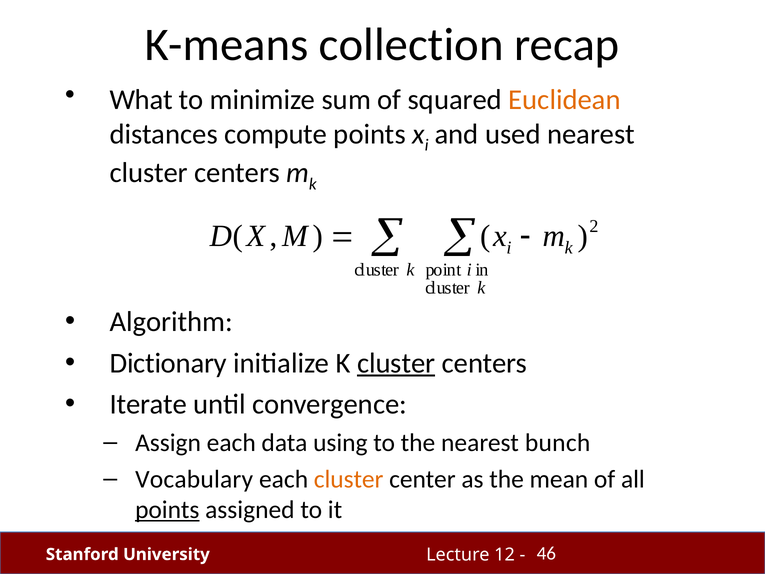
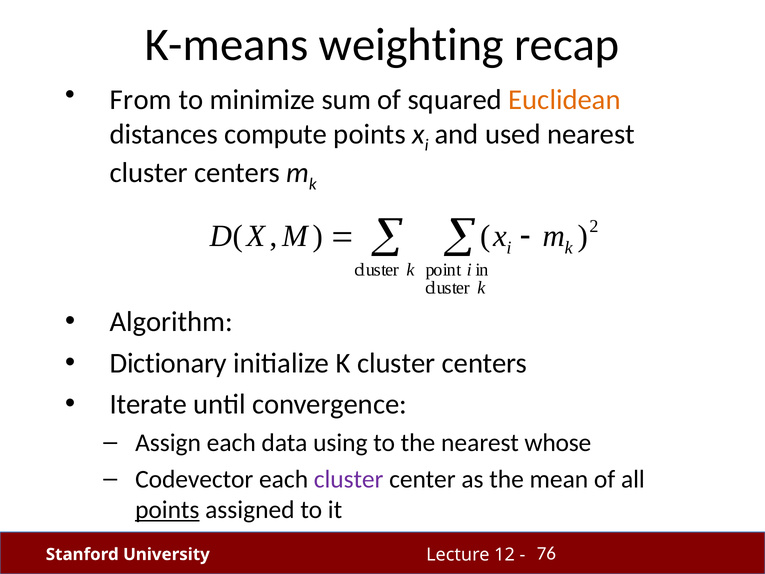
collection: collection -> weighting (411, 45)
What: What -> From (141, 100)
cluster underline: present -> none (396, 363)
bunch: bunch -> whose (558, 442)
Vocabulary: Vocabulary -> Codevector (194, 479)
cluster colour: orange -> purple (349, 479)
46: 46 -> 76 (546, 553)
